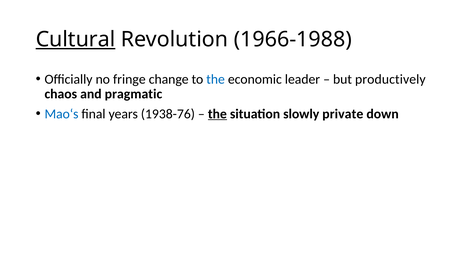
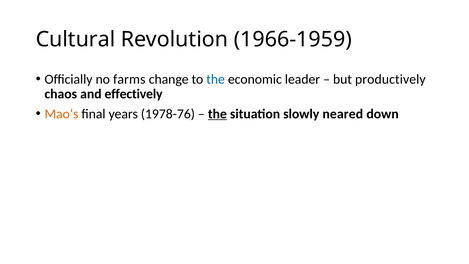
Cultural underline: present -> none (75, 39)
1966-1988: 1966-1988 -> 1966-1959 (293, 39)
fringe: fringe -> farms (129, 79)
pragmatic: pragmatic -> effectively (134, 94)
Mao‘s colour: blue -> orange (62, 114)
1938-76: 1938-76 -> 1978-76 (168, 114)
private: private -> neared (343, 114)
